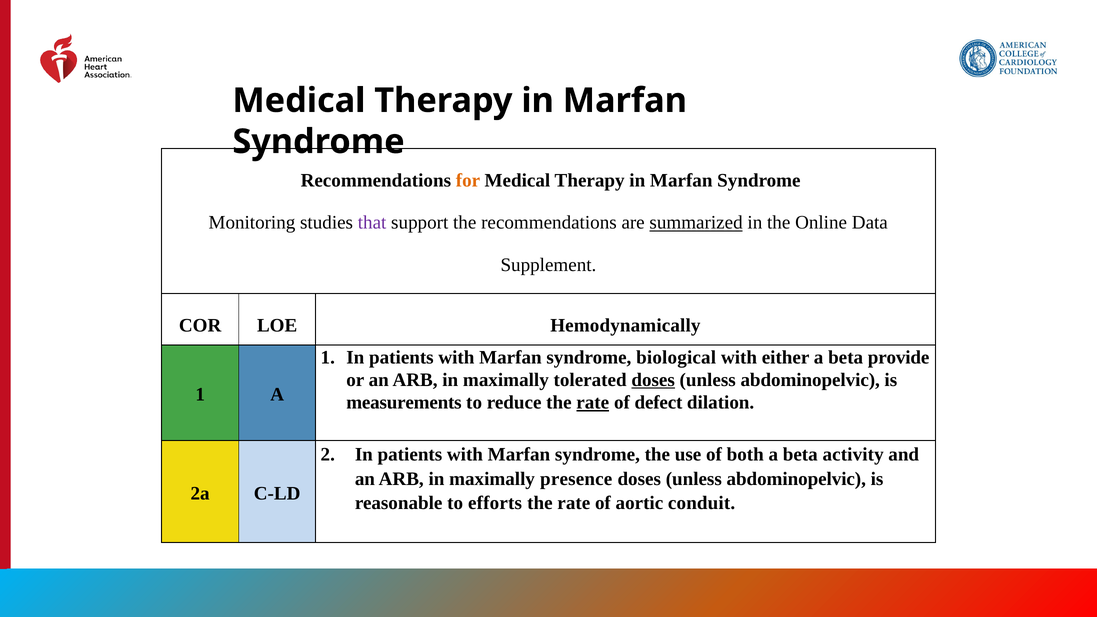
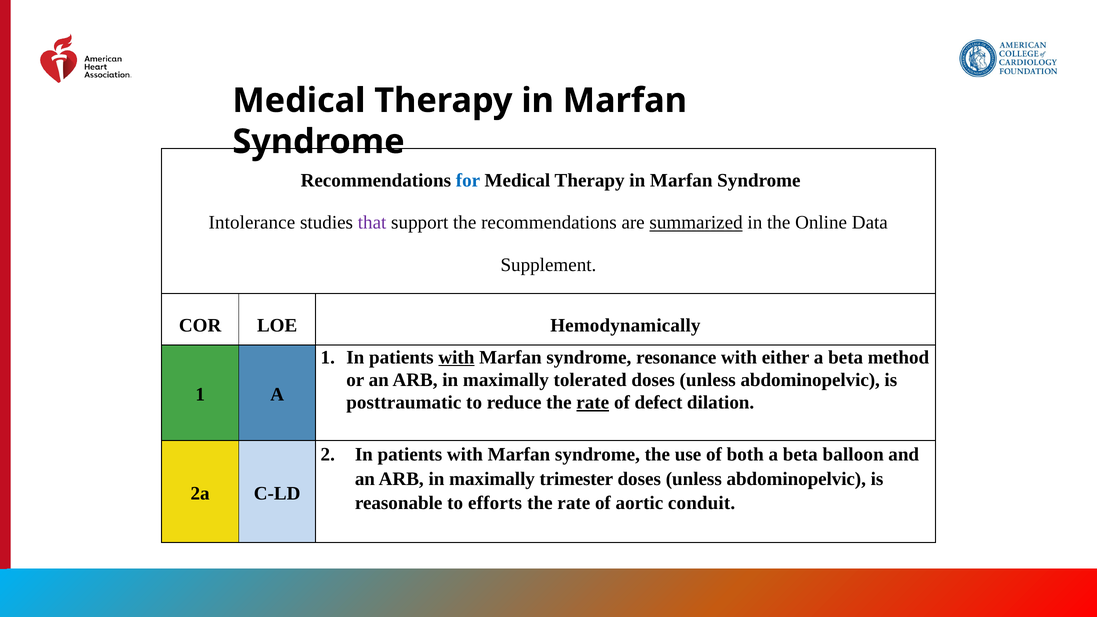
for colour: orange -> blue (468, 180)
Monitoring: Monitoring -> Intolerance (252, 223)
with underline: none -> present (456, 357)
biological: biological -> resonance (676, 357)
provide: provide -> method (899, 357)
doses underline: present -> none (653, 380)
measurements: measurements -> posttraumatic (404, 403)
activity: activity -> balloon (853, 454)
presence: presence -> trimester (576, 479)
